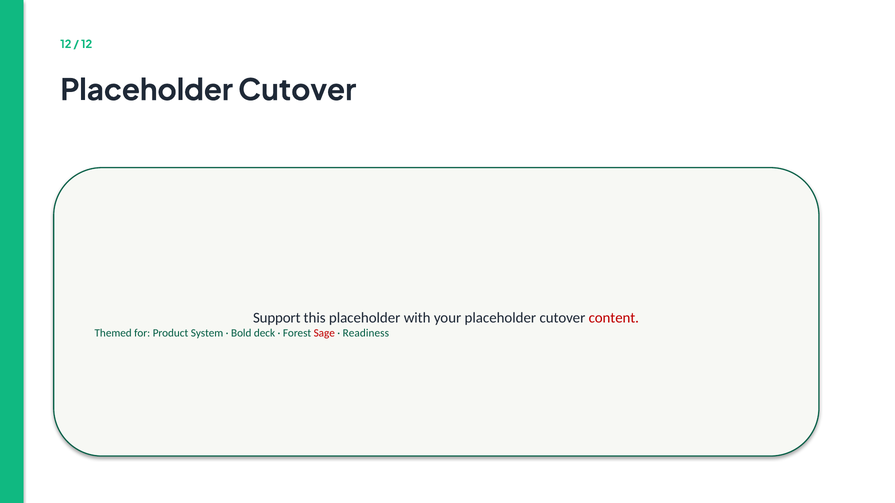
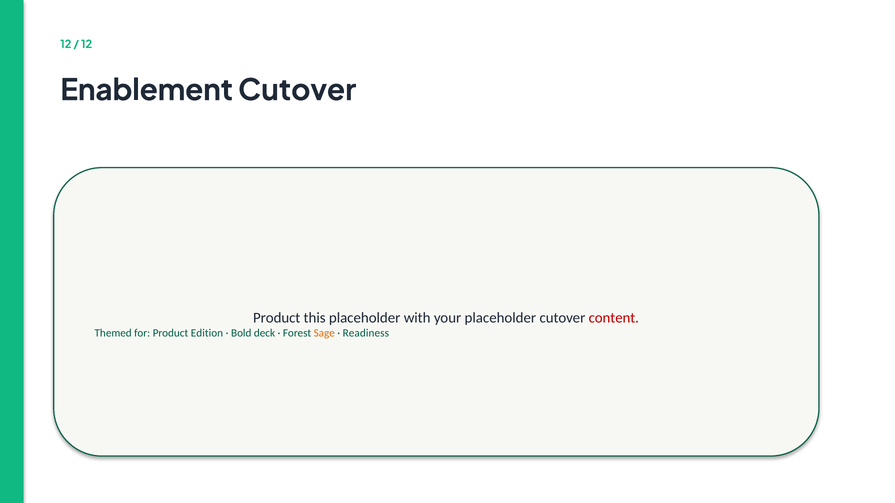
Placeholder: Placeholder -> Enablement (147, 90)
Support: Support -> Product (277, 318)
System: System -> Edition (207, 334)
Sage colour: red -> orange (324, 334)
